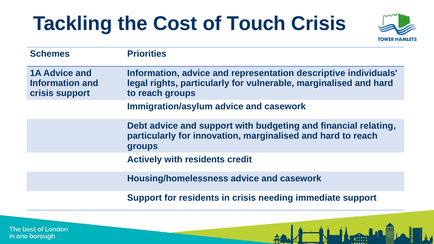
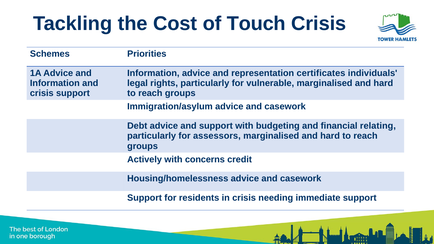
descriptive: descriptive -> certificates (321, 73)
innovation: innovation -> assessors (217, 136)
with residents: residents -> concerns (205, 159)
